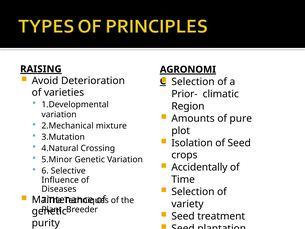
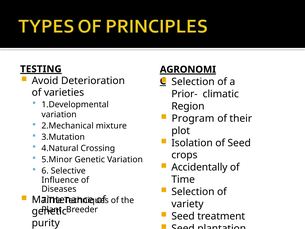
RAISING: RAISING -> TESTING (41, 69)
Amounts: Amounts -> Program (193, 118)
pure: pure -> their (241, 118)
